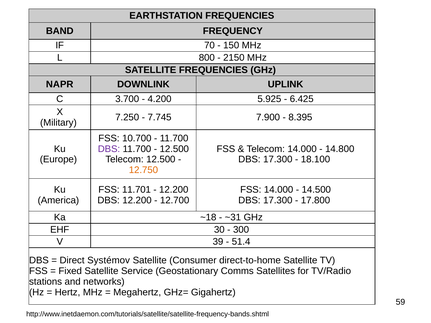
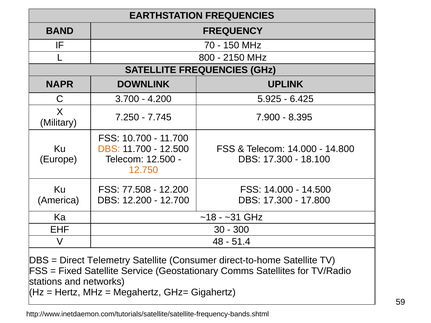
DBS colour: purple -> orange (109, 149)
11.701: 11.701 -> 77.508 (136, 190)
39: 39 -> 48 (218, 242)
Systémov: Systémov -> Telemetry (109, 261)
